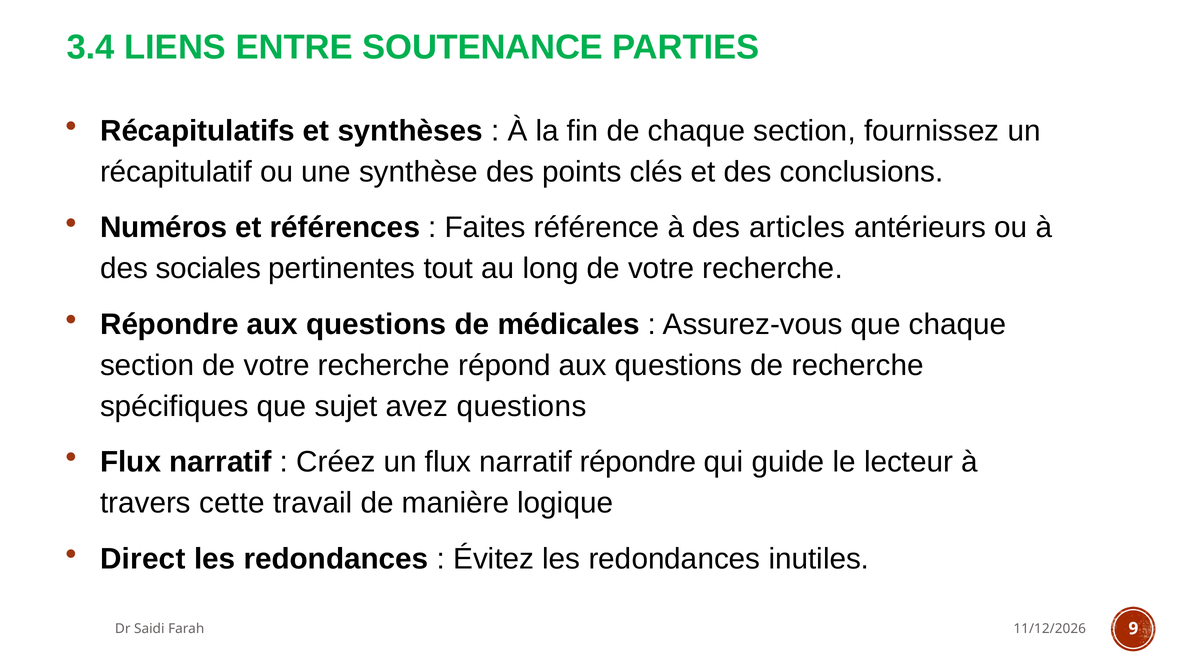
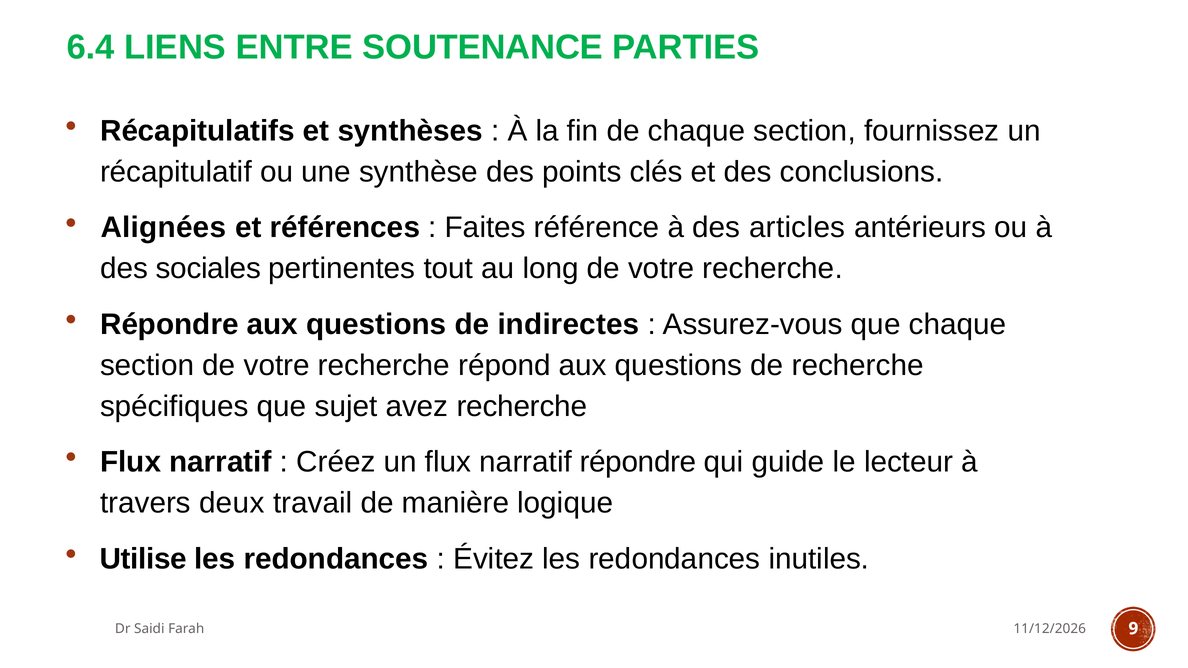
3.4: 3.4 -> 6.4 (91, 47)
Numéros: Numéros -> Alignées (163, 228)
médicales: médicales -> indirectes (568, 324)
avez questions: questions -> recherche (522, 406)
cette: cette -> deux (232, 503)
Direct: Direct -> Utilise (143, 559)
